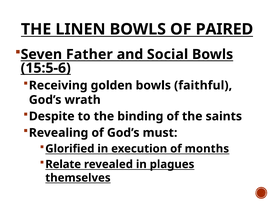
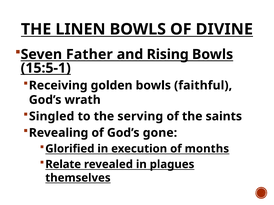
PAIRED: PAIRED -> DIVINE (224, 29)
Social: Social -> Rising (168, 55)
15:5-6: 15:5-6 -> 15:5-1 (46, 68)
Despite: Despite -> Singled (52, 117)
binding: binding -> serving (140, 117)
must: must -> gone (160, 133)
